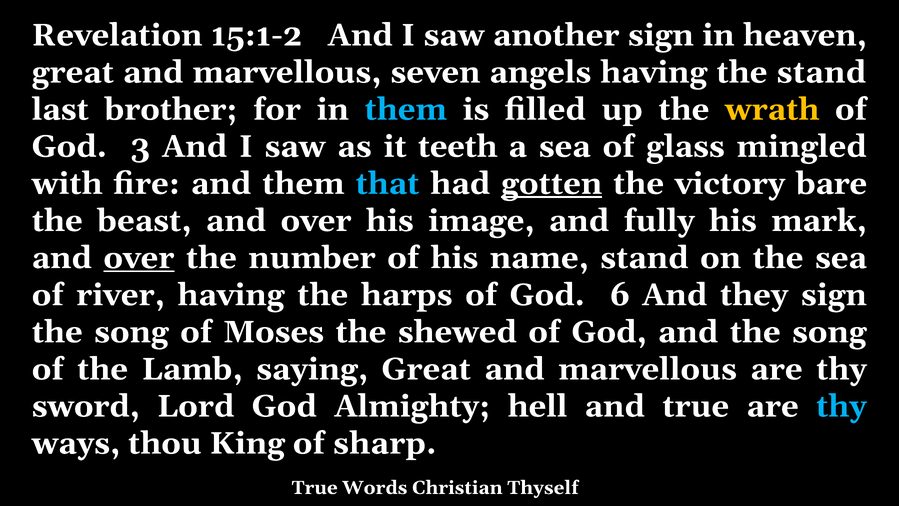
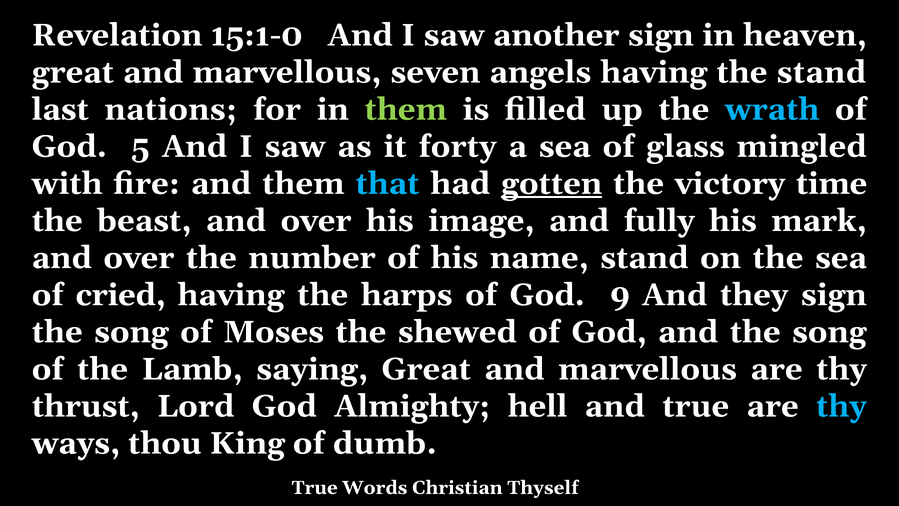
15:1-2: 15:1-2 -> 15:1-0 (257, 35)
brother: brother -> nations (171, 109)
them colour: light blue -> light green (406, 109)
wrath colour: yellow -> light blue (772, 109)
3: 3 -> 5 (140, 146)
teeth: teeth -> forty (457, 146)
bare: bare -> time (832, 184)
over underline: present -> none (139, 258)
river: river -> cried (121, 295)
6: 6 -> 9 (620, 295)
sword: sword -> thrust (86, 406)
sharp: sharp -> dumb (385, 443)
